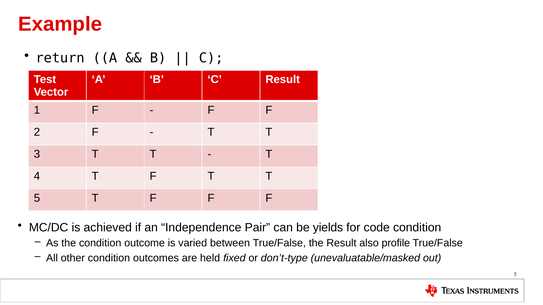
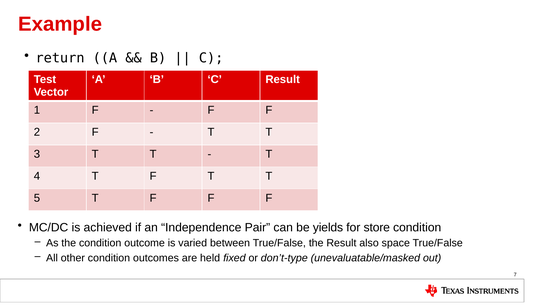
code: code -> store (377, 228)
profile: profile -> space (396, 243)
